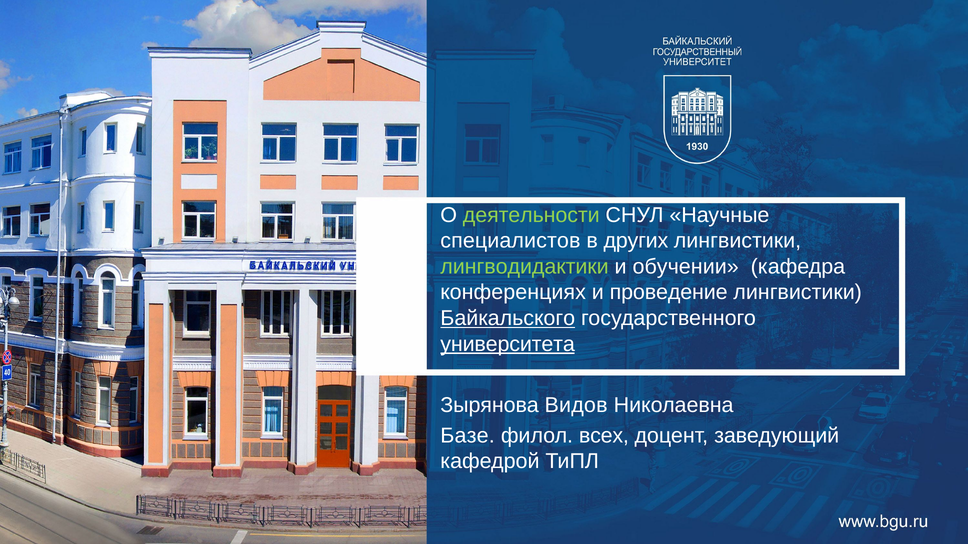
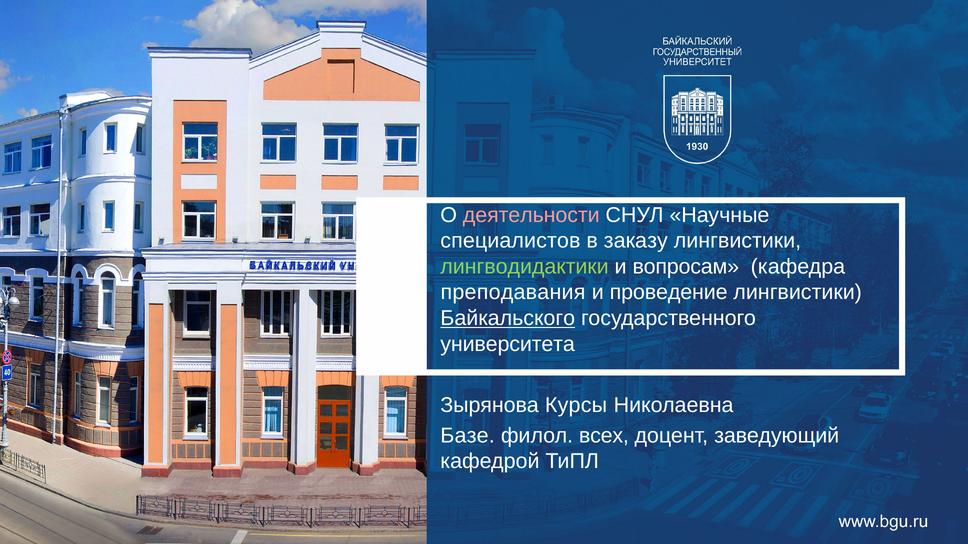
деятельности colour: light green -> pink (531, 215)
других: других -> заказу (636, 241)
обучении: обучении -> вопросам (686, 267)
конференциях: конференциях -> преподавания (513, 293)
университета underline: present -> none (508, 344)
Видов: Видов -> Курсы (576, 406)
